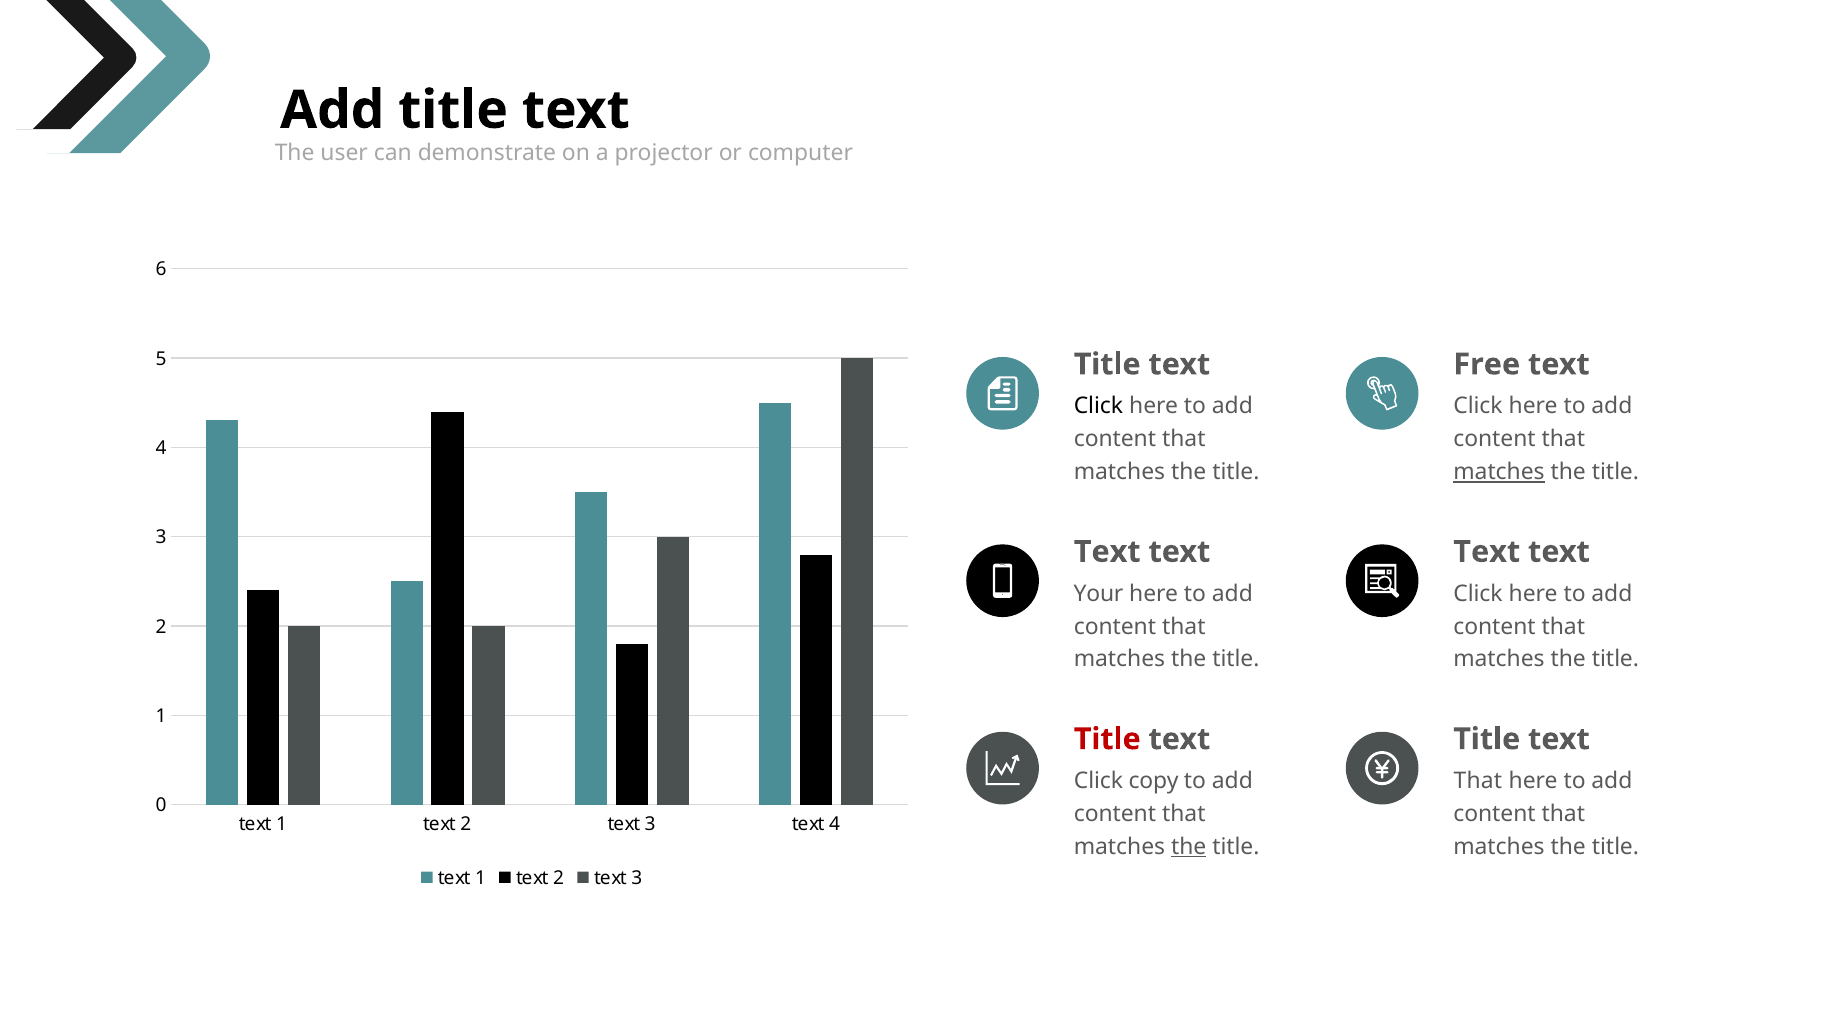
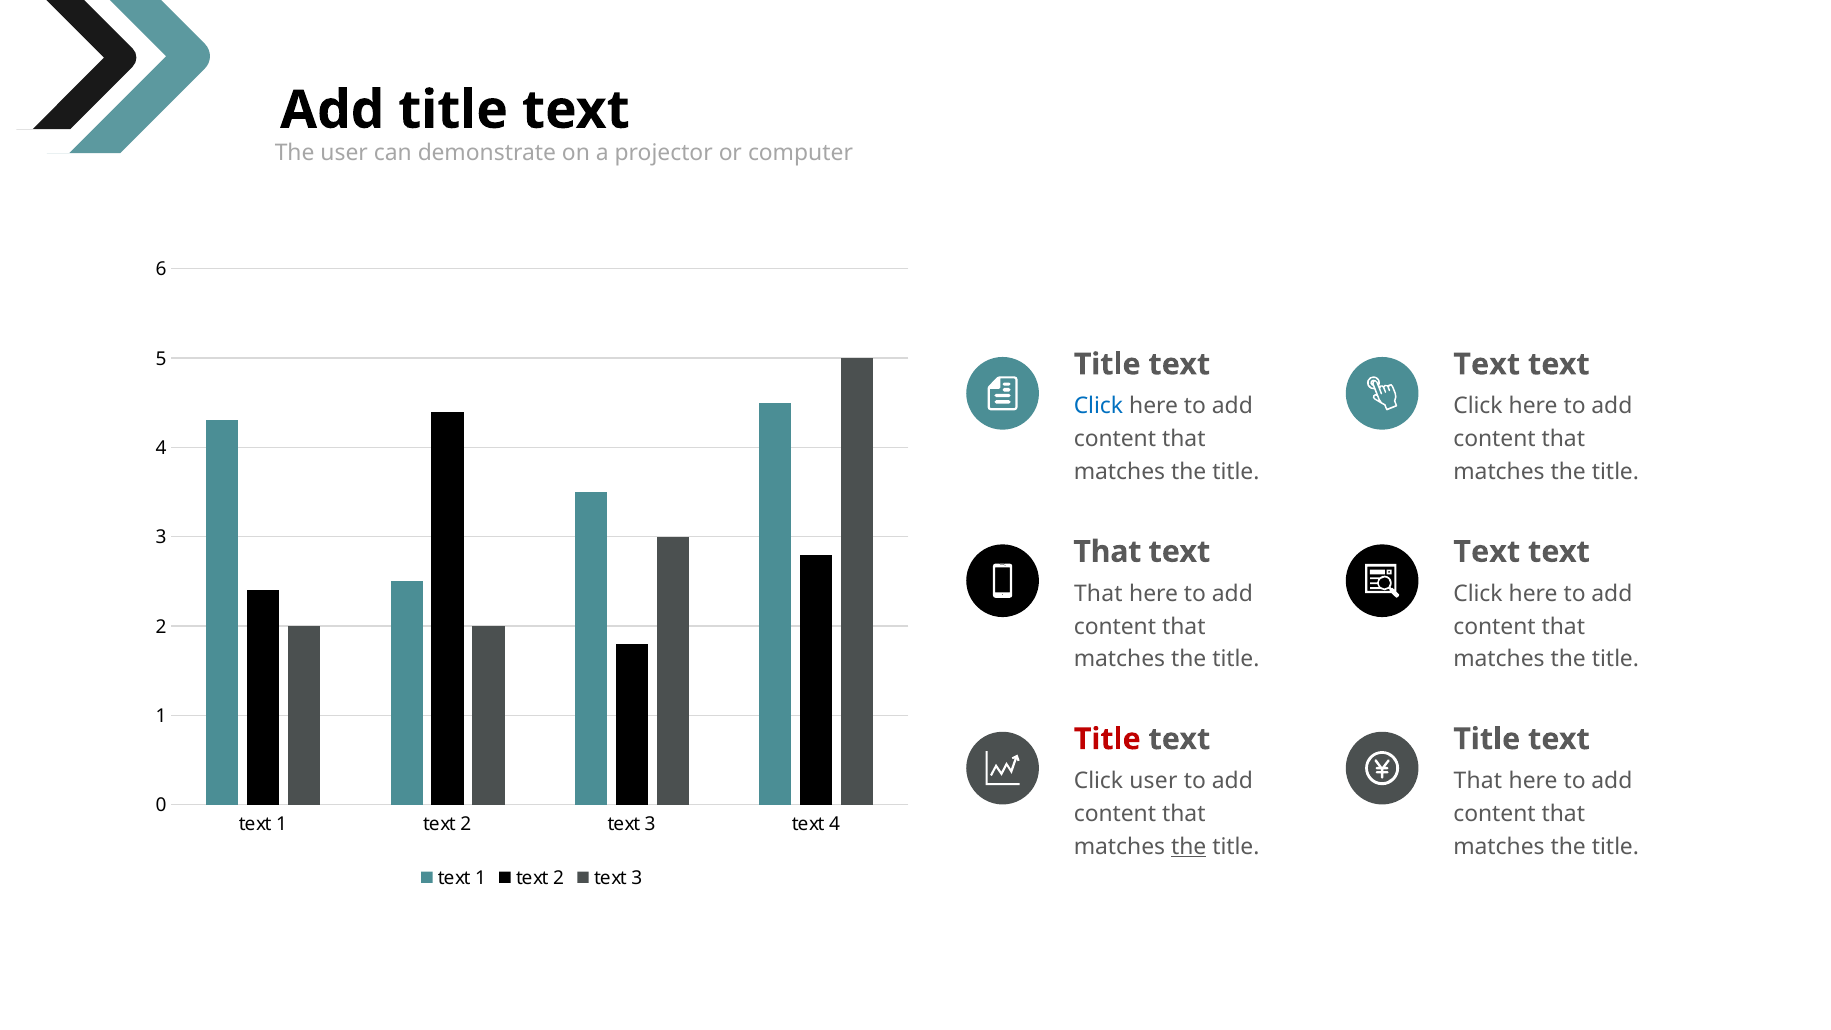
Free: Free -> Text (1487, 364)
Click colour: black -> blue (1098, 406)
matches underline: present -> none (1499, 472)
Text: Text -> That (1107, 552)
Your: Your -> That (1098, 594)
Click copy: copy -> user (1153, 781)
